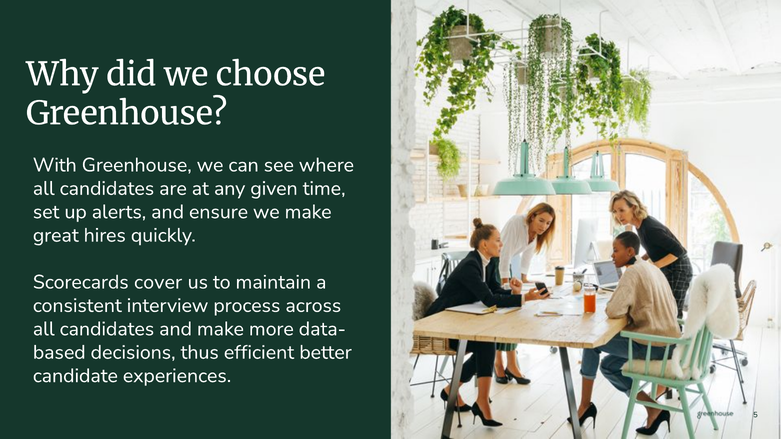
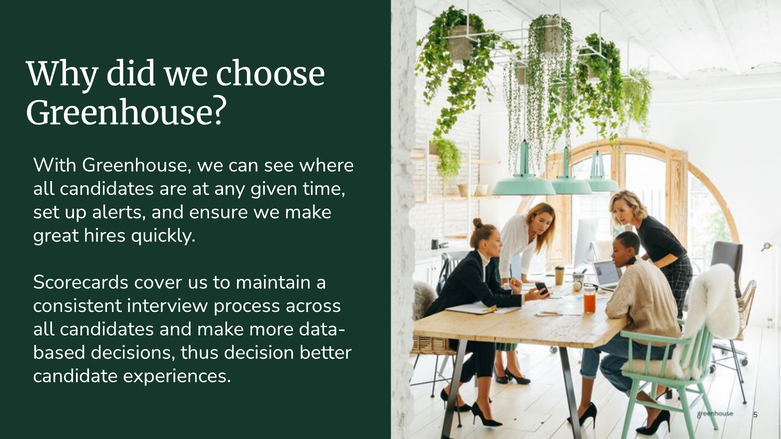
efficient: efficient -> decision (259, 353)
